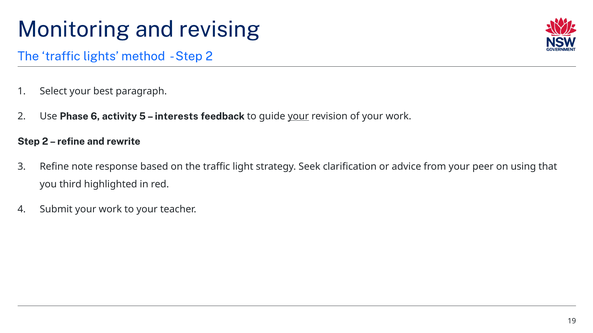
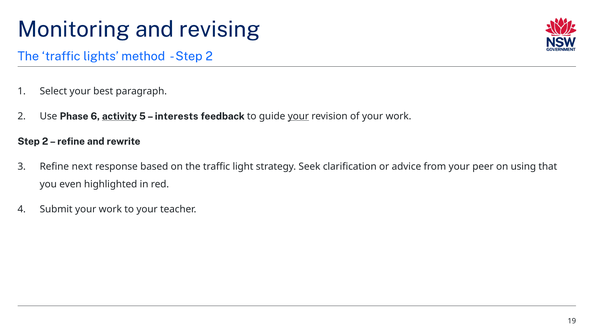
activity underline: none -> present (119, 116)
note: note -> next (82, 167)
third: third -> even (70, 185)
